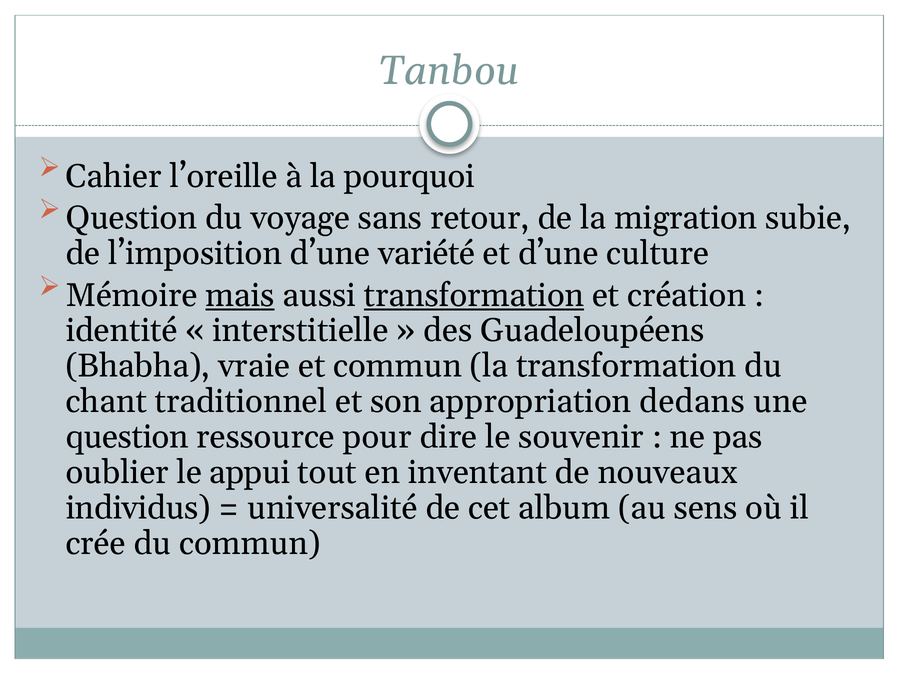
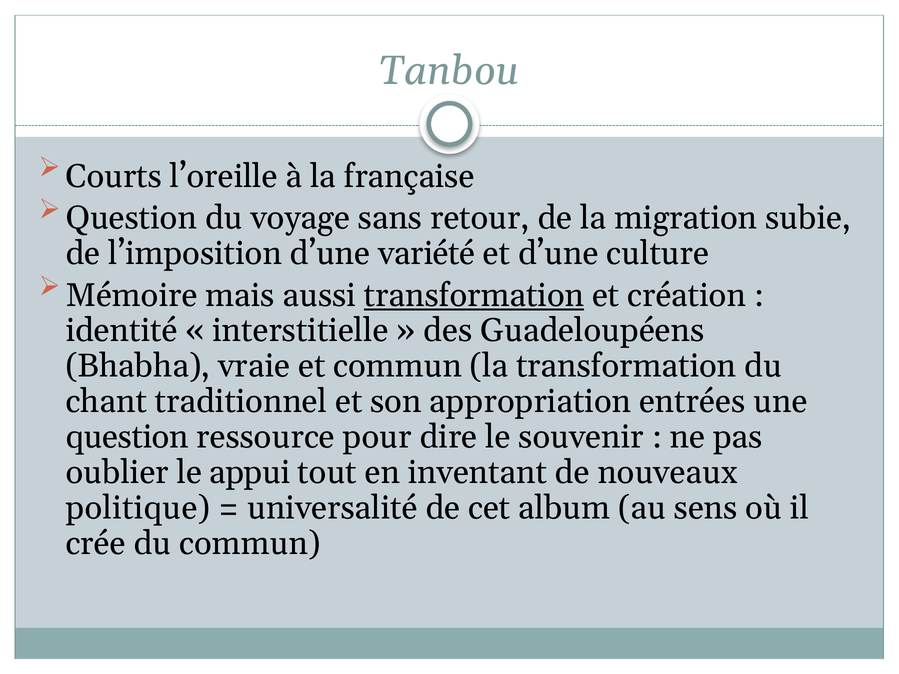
Cahier: Cahier -> Courts (114, 177)
pourquoi: pourquoi -> française (409, 177)
mais underline: present -> none (240, 295)
dedans: dedans -> entrées (692, 402)
individus: individus -> politique (138, 508)
